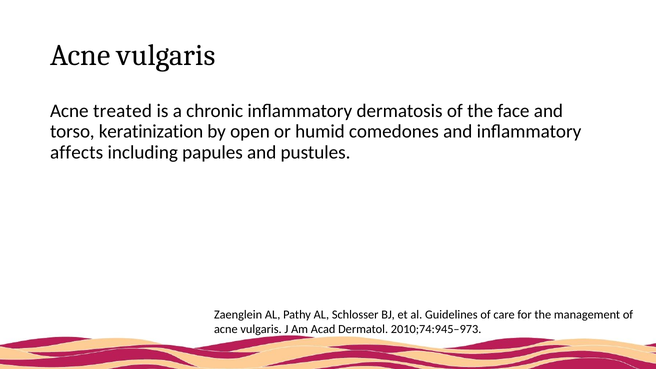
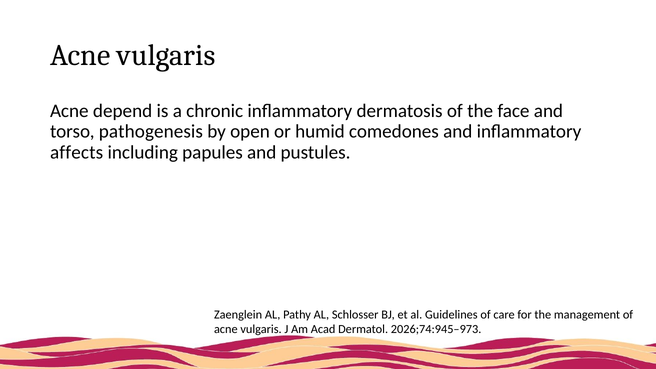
treated: treated -> depend (123, 111)
keratinization: keratinization -> pathogenesis (151, 132)
2010;74:945–973: 2010;74:945–973 -> 2026;74:945–973 (436, 329)
